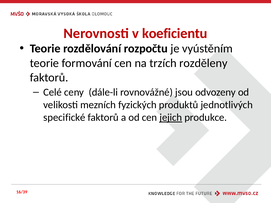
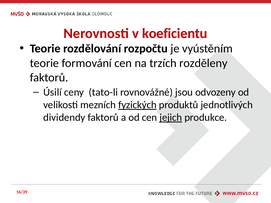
Celé: Celé -> Úsilí (53, 92)
dále-li: dále-li -> tato-li (103, 92)
fyzických underline: none -> present (137, 105)
specifické: specifické -> dividendy (64, 118)
